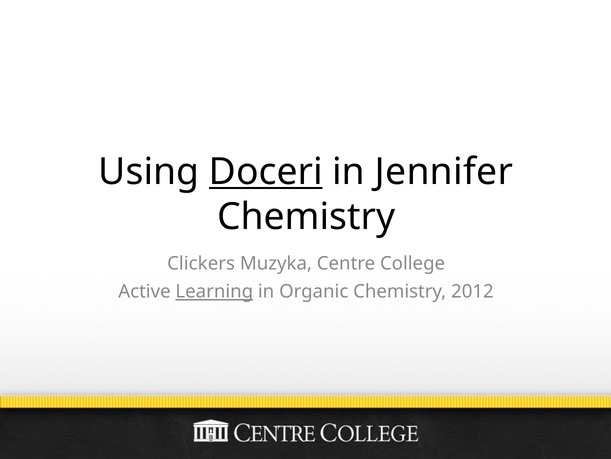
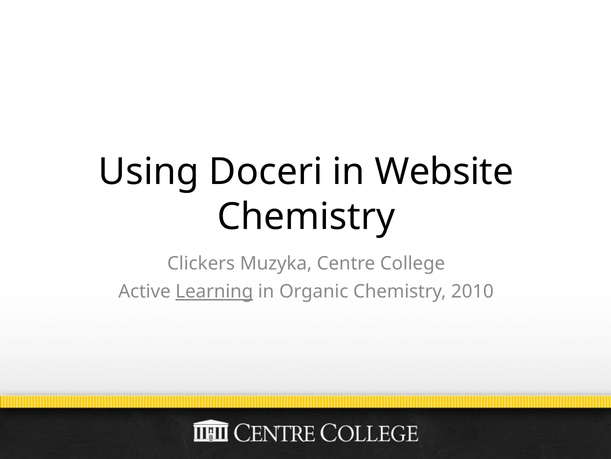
Doceri underline: present -> none (266, 172)
Jennifer: Jennifer -> Website (444, 172)
2012: 2012 -> 2010 (472, 291)
